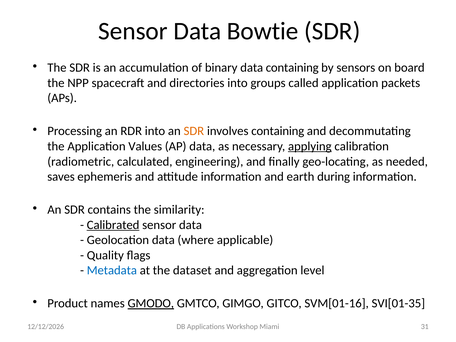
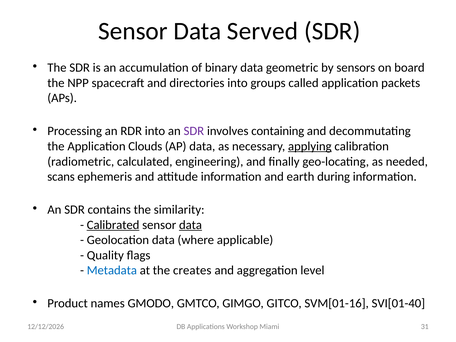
Bowtie: Bowtie -> Served (263, 31)
data containing: containing -> geometric (292, 68)
SDR colour: orange -> purple (194, 131)
Values: Values -> Clouds (145, 146)
saves: saves -> scans (61, 177)
data underline: none -> present (191, 225)
dataset: dataset -> creates (192, 270)
GMODO underline: present -> none (151, 303)
SVI[01-35: SVI[01-35 -> SVI[01-40 (398, 303)
